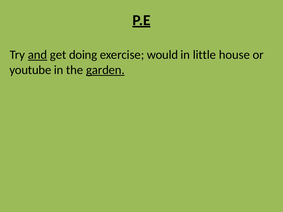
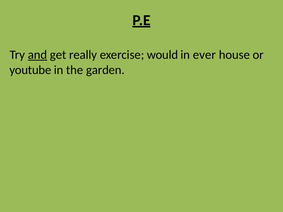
doing: doing -> really (83, 55)
little: little -> ever (204, 55)
garden underline: present -> none (105, 70)
